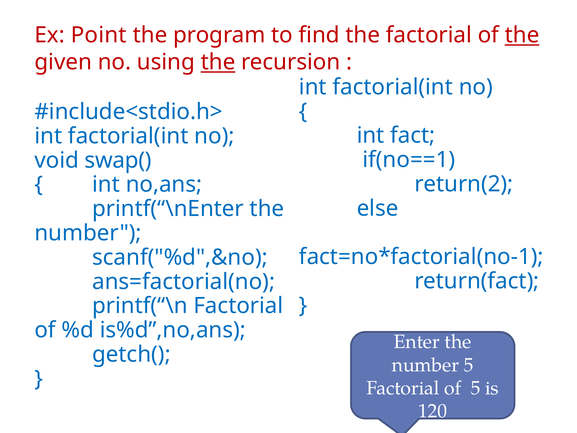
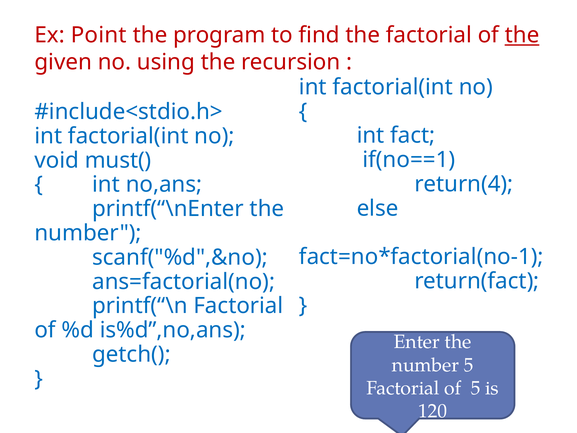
the underline: present -> none (218, 62)
swap(: swap( -> must( (118, 160)
return(2: return(2 -> return(4 (464, 184)
